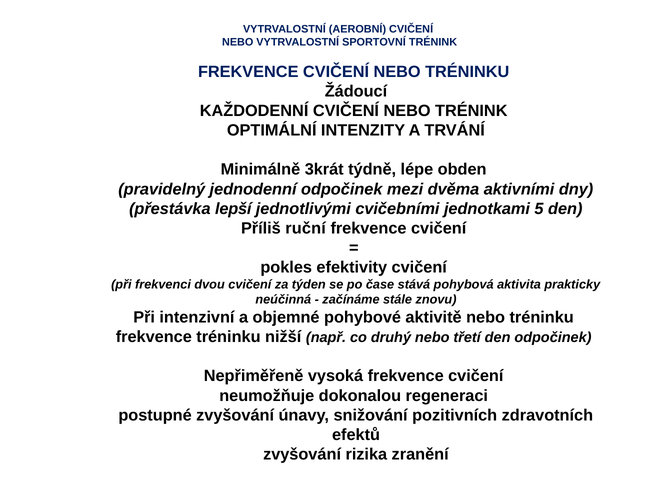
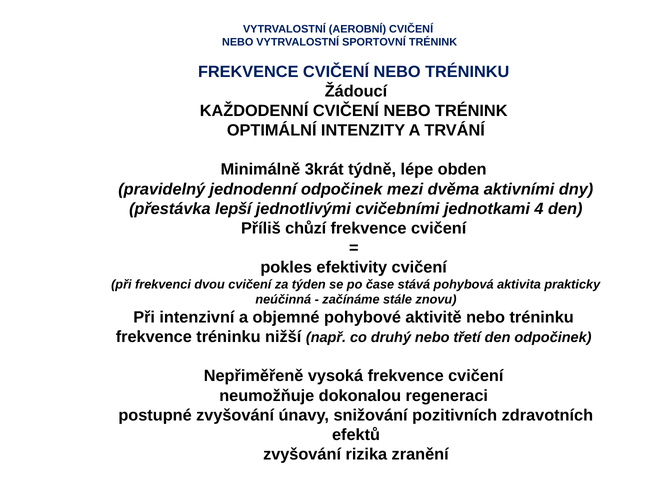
5: 5 -> 4 (539, 209)
ruční: ruční -> chůzí (306, 228)
